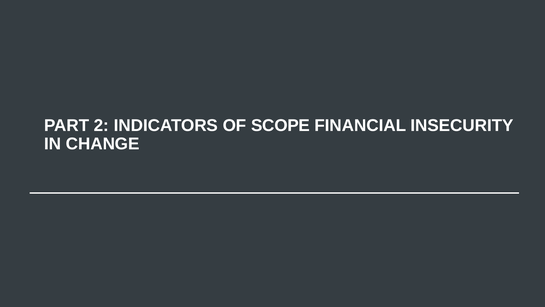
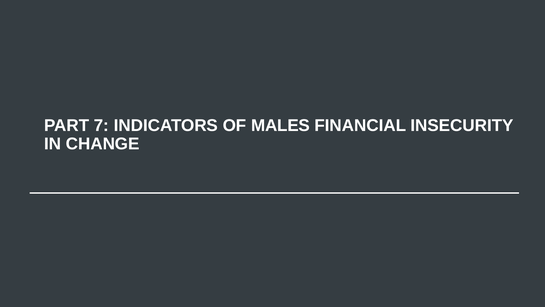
2: 2 -> 7 (101, 125)
SCOPE: SCOPE -> MALES (280, 125)
